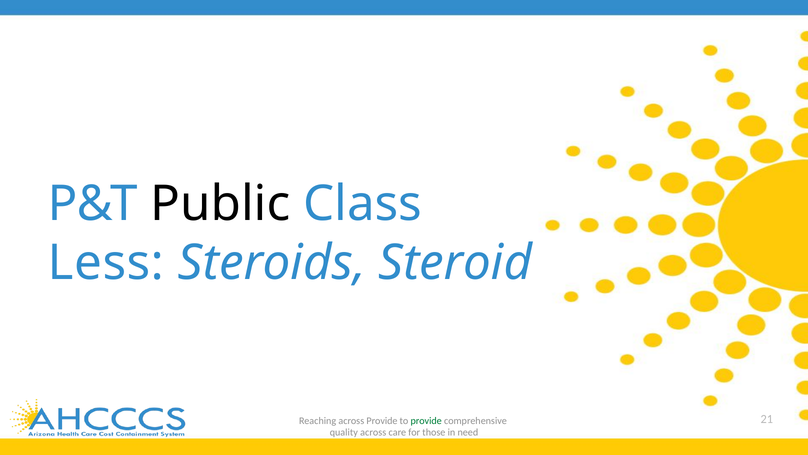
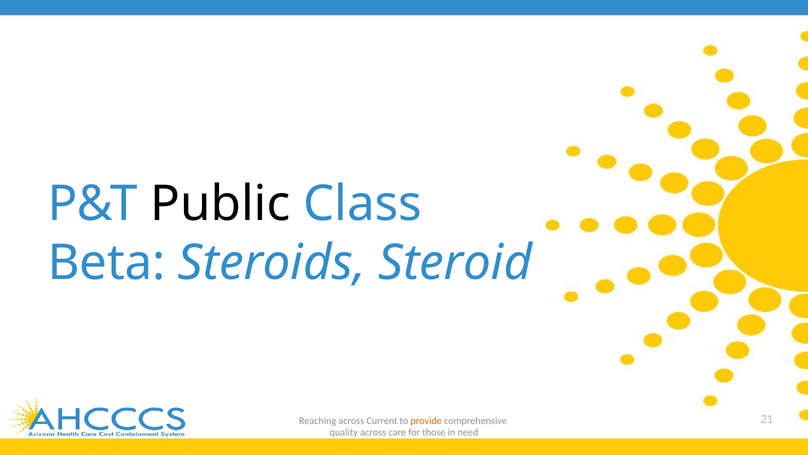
Less: Less -> Beta (106, 263)
across Provide: Provide -> Current (382, 421)
provide colour: green -> orange (426, 421)
